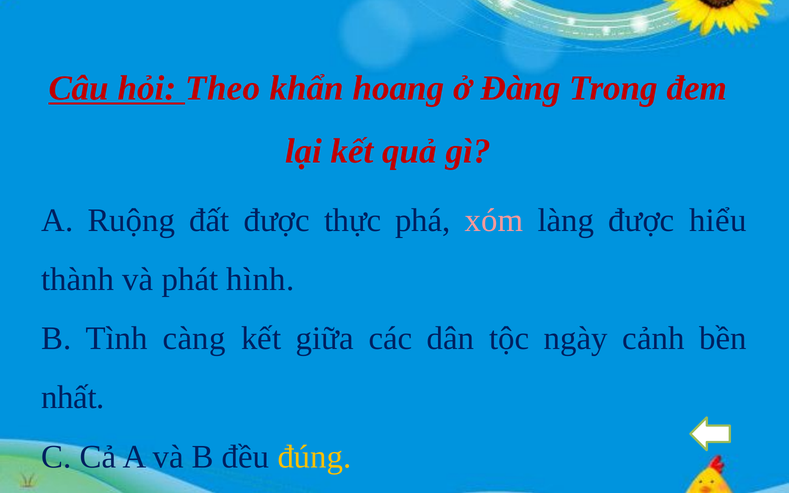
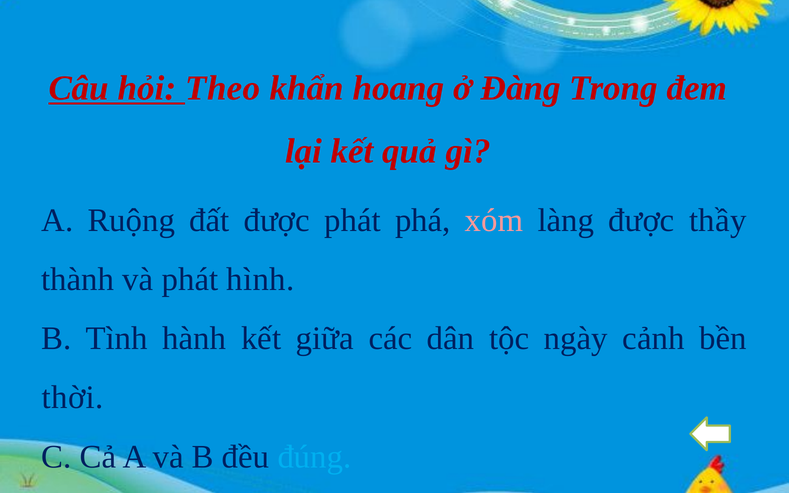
được thực: thực -> phát (352, 220)
hiểu: hiểu -> thầy (718, 220)
càng: càng -> hành (194, 339)
nhất: nhất -> thời (73, 398)
đúng colour: yellow -> light blue (314, 457)
